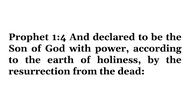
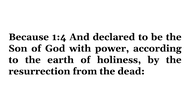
Prophet: Prophet -> Because (29, 37)
